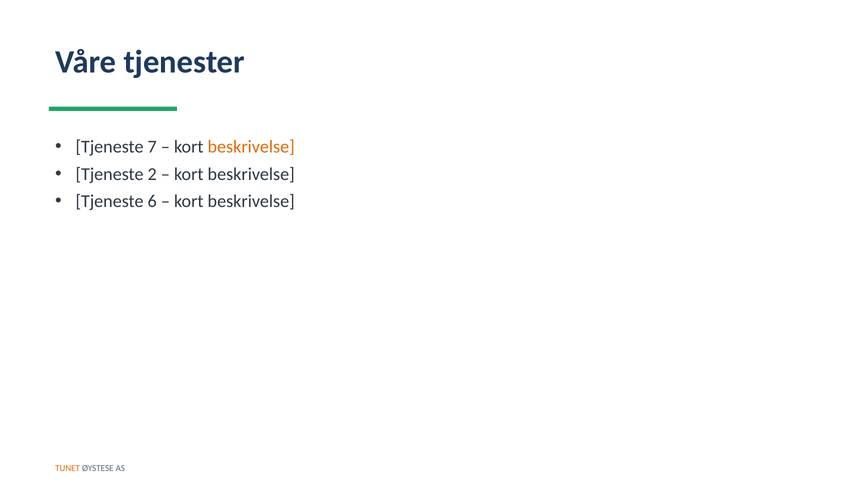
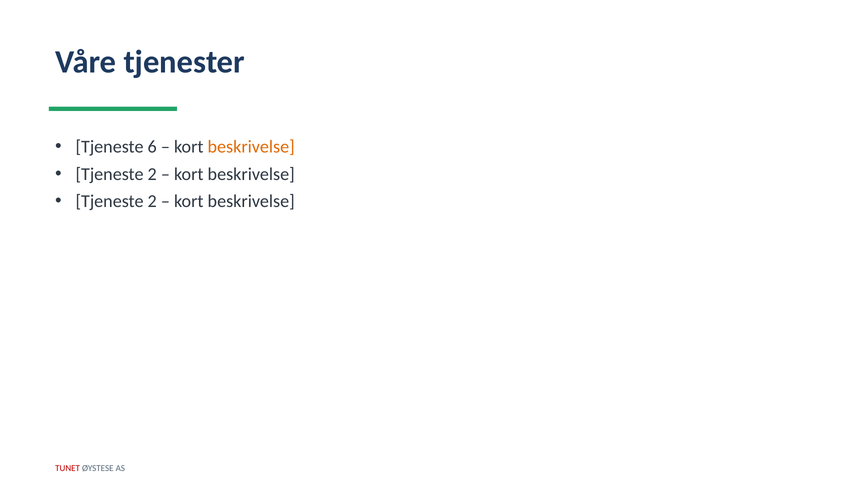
7: 7 -> 6 (152, 147)
6: 6 -> 2 (152, 201)
TUNET colour: orange -> red (68, 468)
